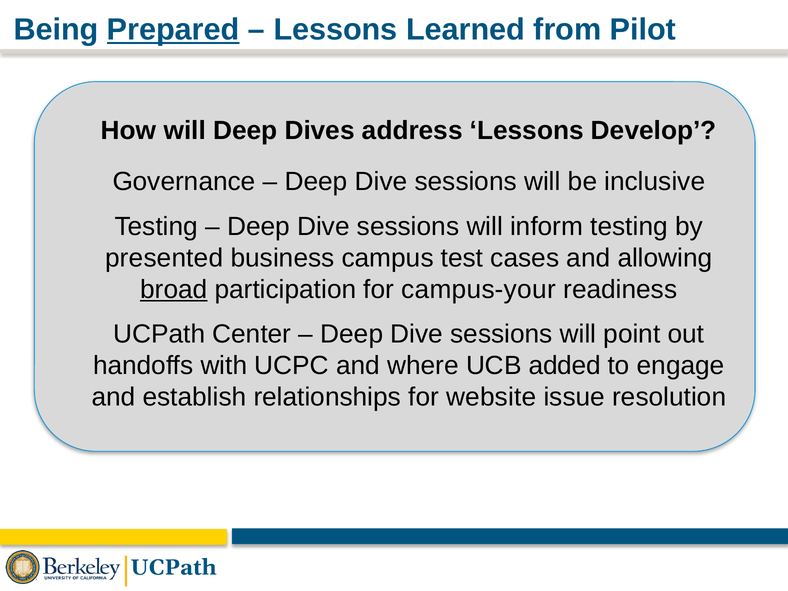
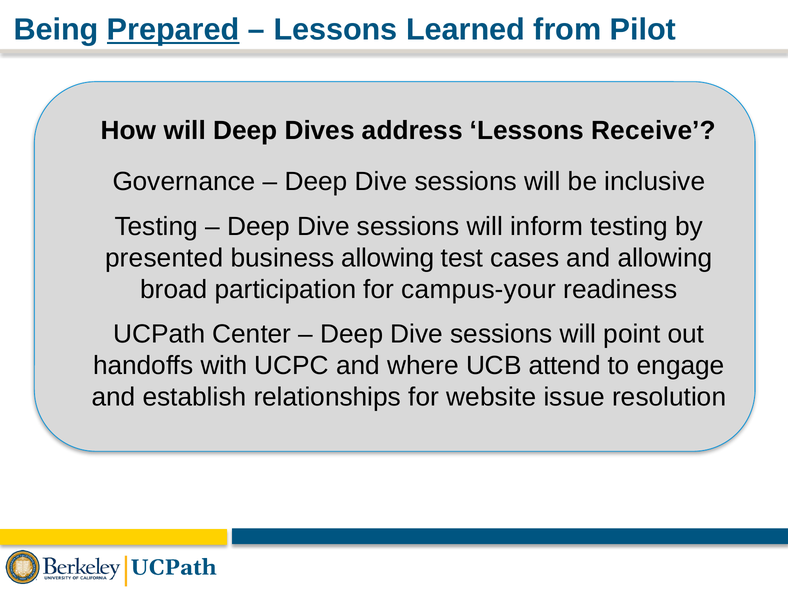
Develop: Develop -> Receive (654, 131)
business campus: campus -> allowing (388, 258)
broad underline: present -> none (174, 289)
added: added -> attend (565, 366)
